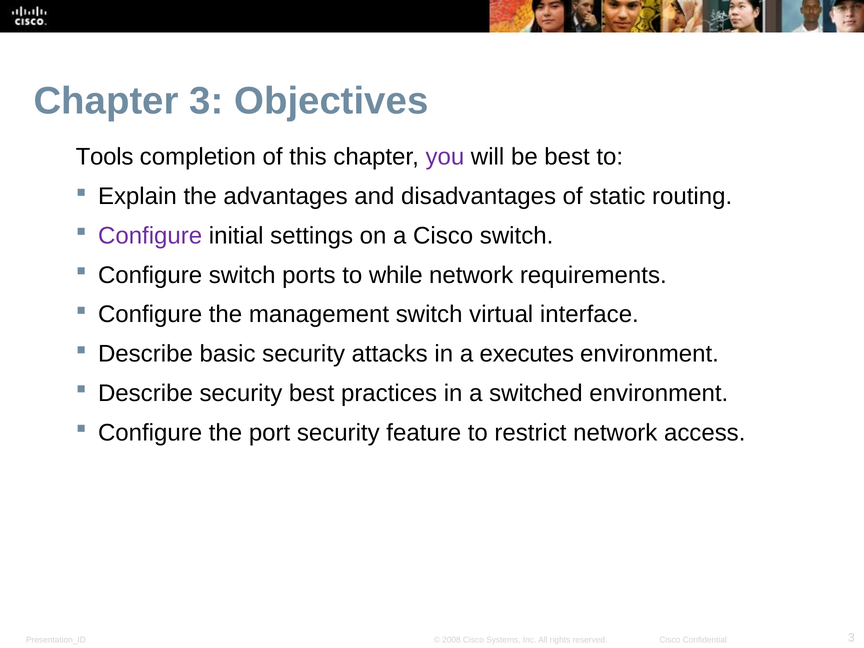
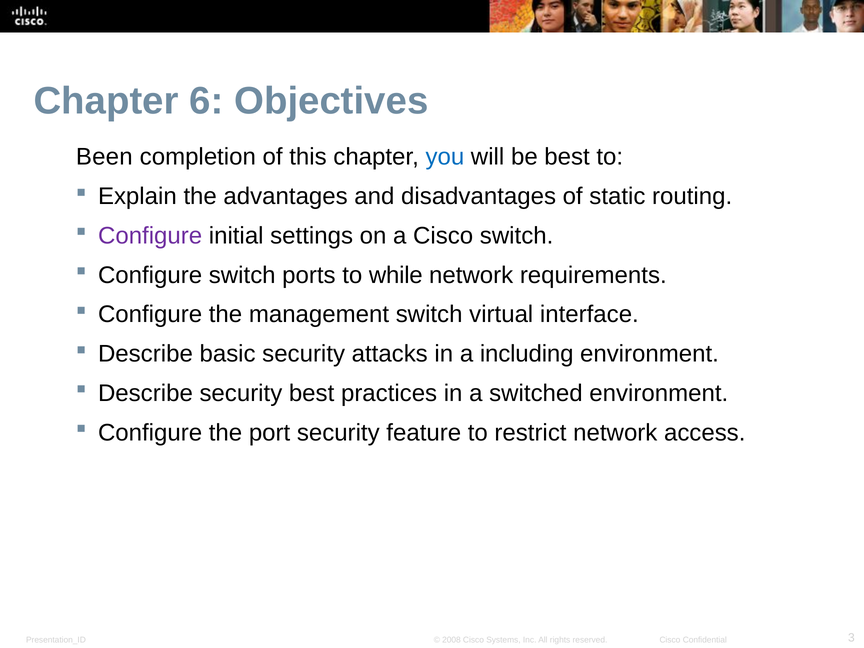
Chapter 3: 3 -> 6 (206, 101)
Tools: Tools -> Been (104, 157)
you colour: purple -> blue (445, 157)
executes: executes -> including (527, 354)
